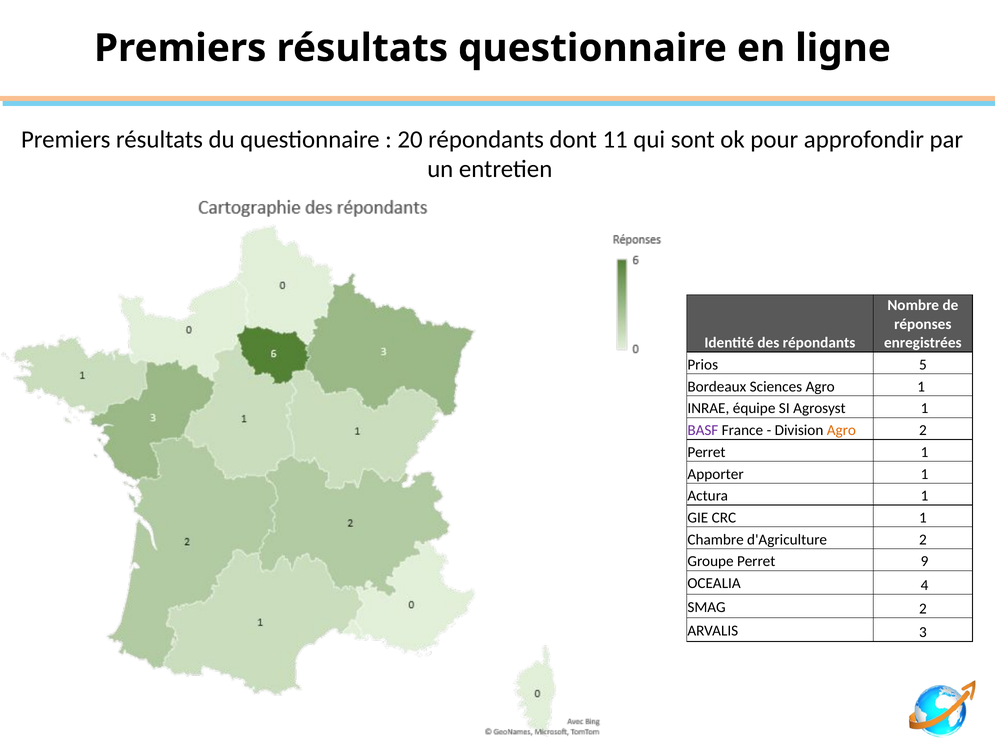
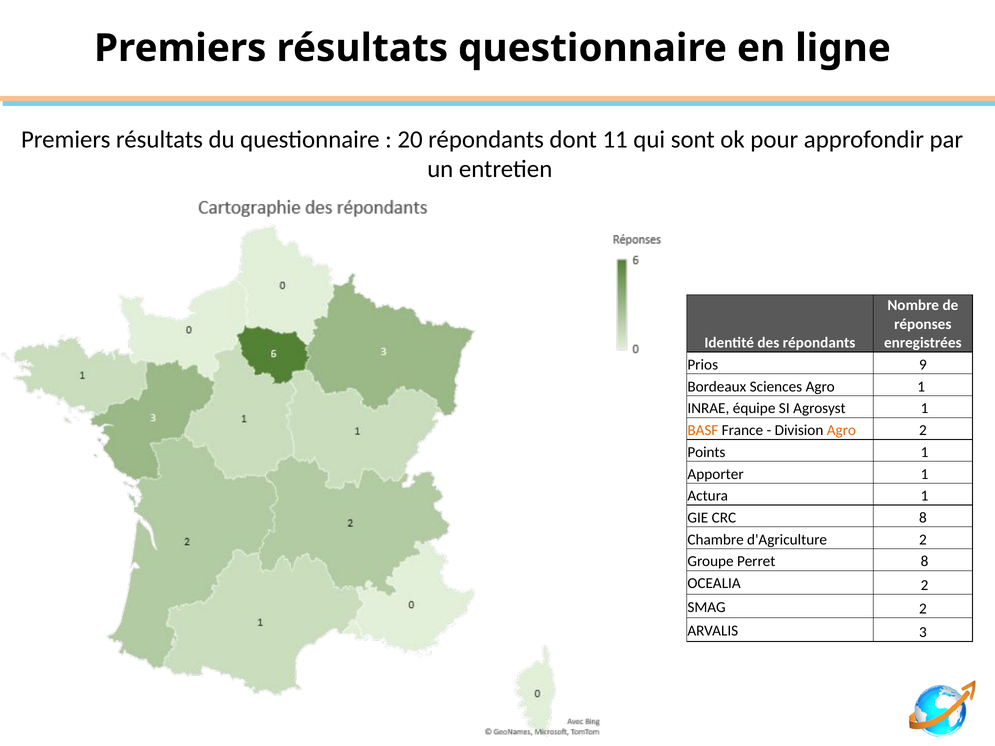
5: 5 -> 9 (923, 365)
BASF colour: purple -> orange (703, 430)
Perret: Perret -> Points (706, 452)
CRC 1: 1 -> 8 (923, 518)
Perret 9: 9 -> 8 (925, 562)
OCEALIA 4: 4 -> 2 (925, 585)
